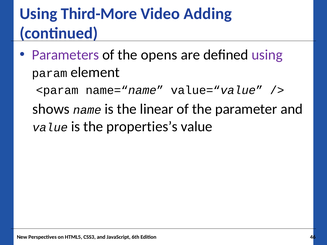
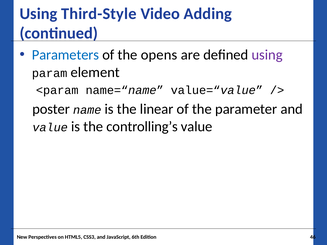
Third-More: Third-More -> Third-Style (99, 14)
Parameters colour: purple -> blue (65, 55)
shows: shows -> poster (51, 109)
properties’s: properties’s -> controlling’s (142, 127)
